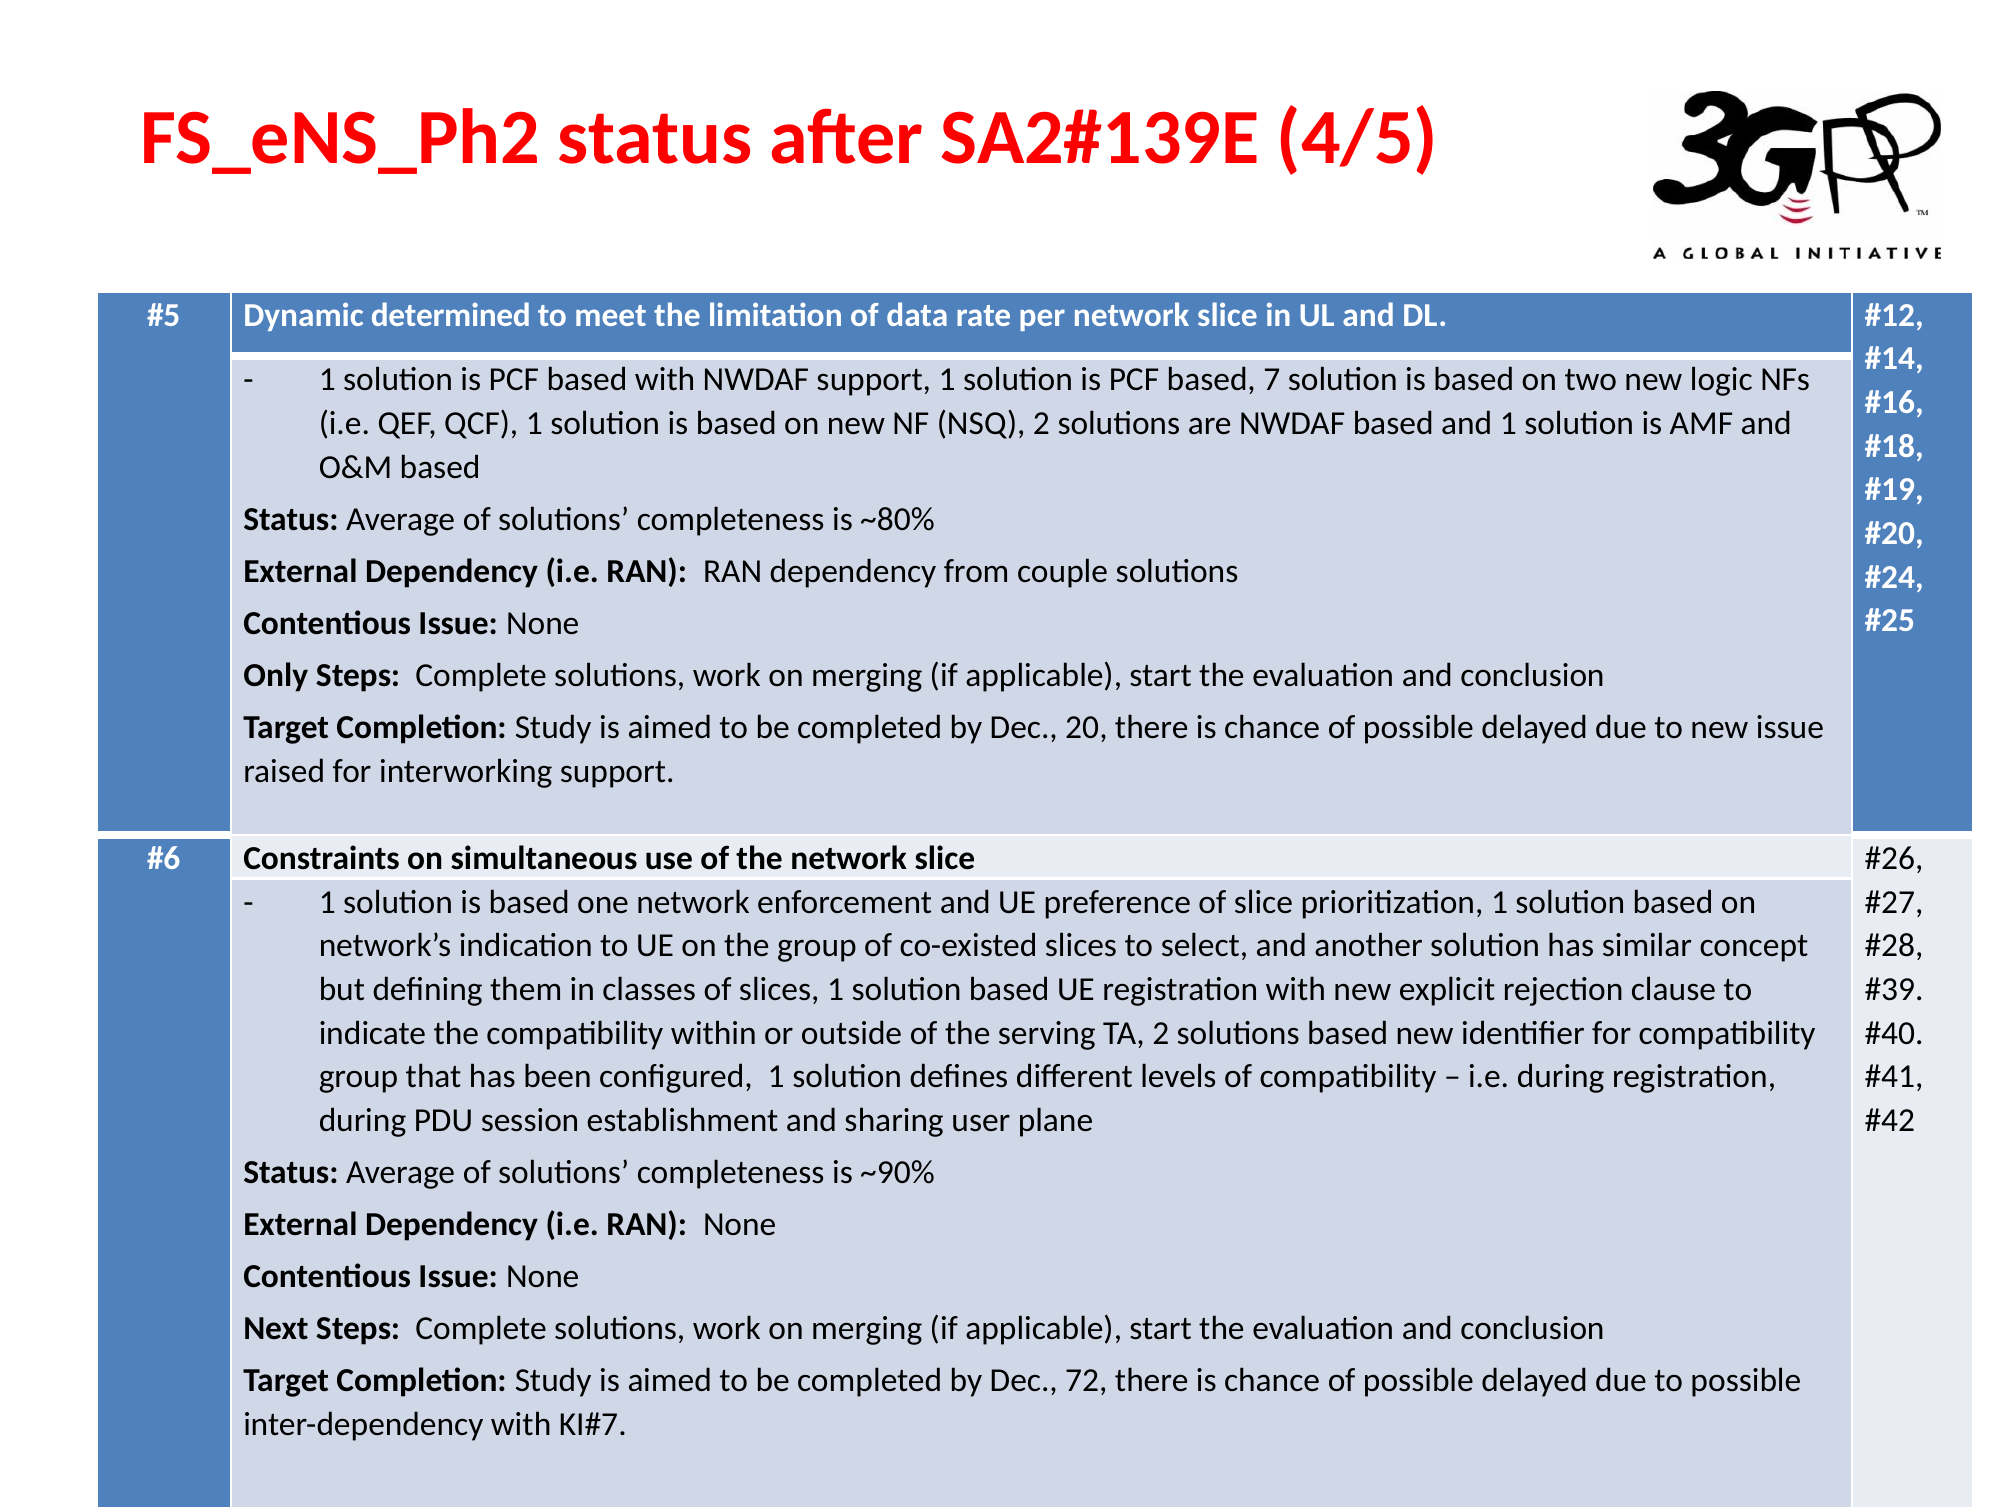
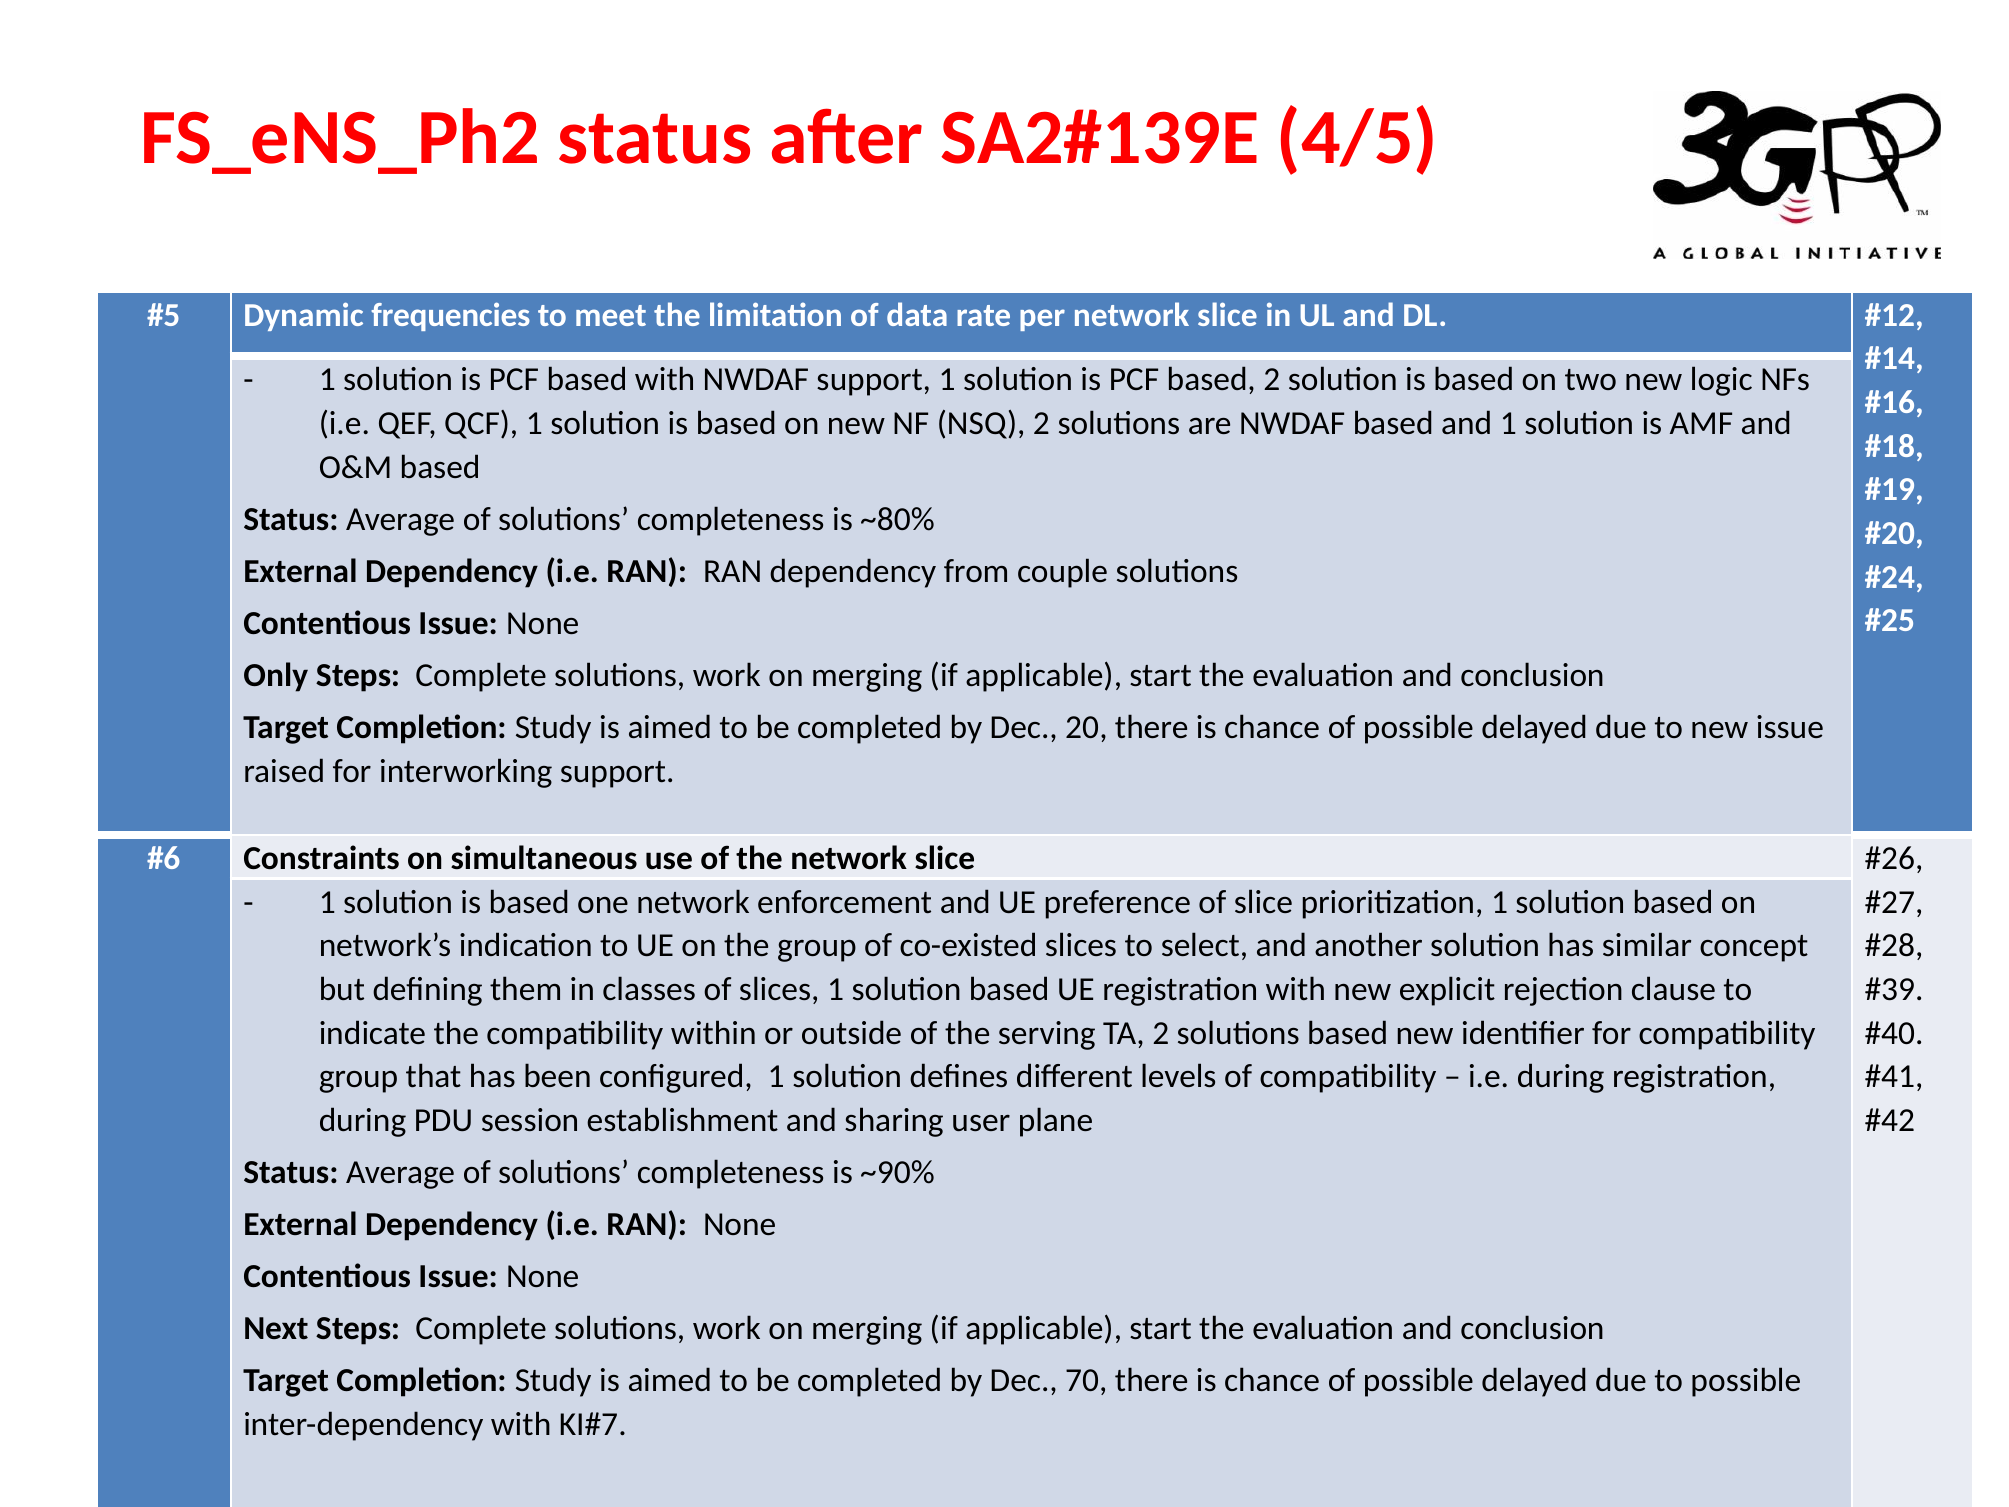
determined: determined -> frequencies (451, 315)
based 7: 7 -> 2 (1272, 380)
72: 72 -> 70 (1086, 1381)
